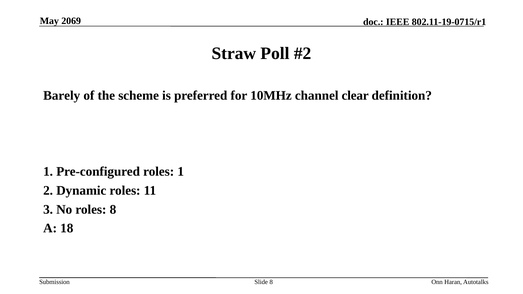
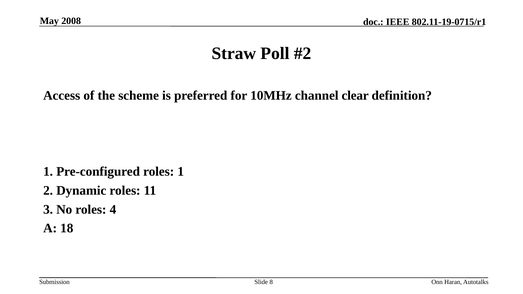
2069: 2069 -> 2008 (71, 21)
Barely: Barely -> Access (62, 96)
roles 8: 8 -> 4 (113, 210)
